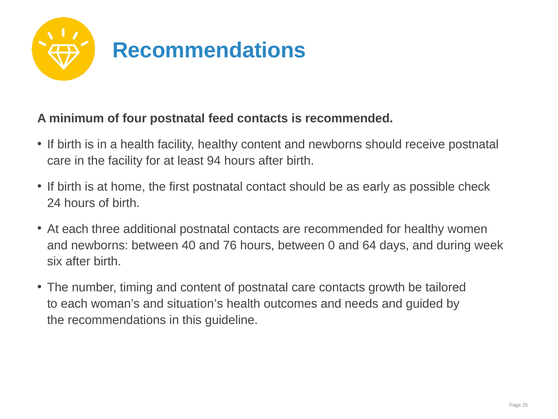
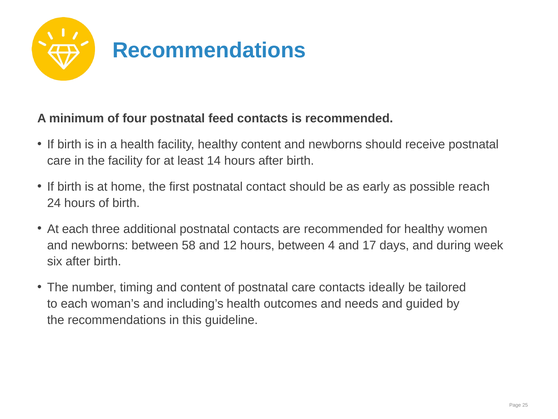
94: 94 -> 14 (214, 161)
check: check -> reach (474, 186)
40: 40 -> 58 (189, 245)
76: 76 -> 12 (230, 245)
0: 0 -> 4 (332, 245)
64: 64 -> 17 (369, 245)
growth: growth -> ideally (387, 287)
situation’s: situation’s -> including’s (195, 303)
